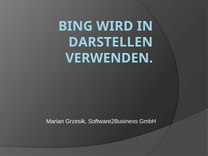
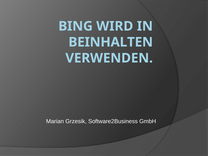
DARSTELLEN: DARSTELLEN -> BEINHALTEN (111, 42)
